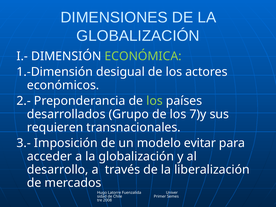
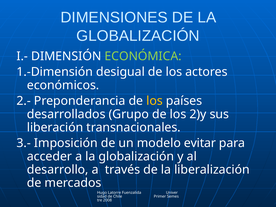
los colour: light green -> yellow (154, 101)
7)y: 7)y -> 2)y (198, 114)
requieren: requieren -> liberación (55, 127)
